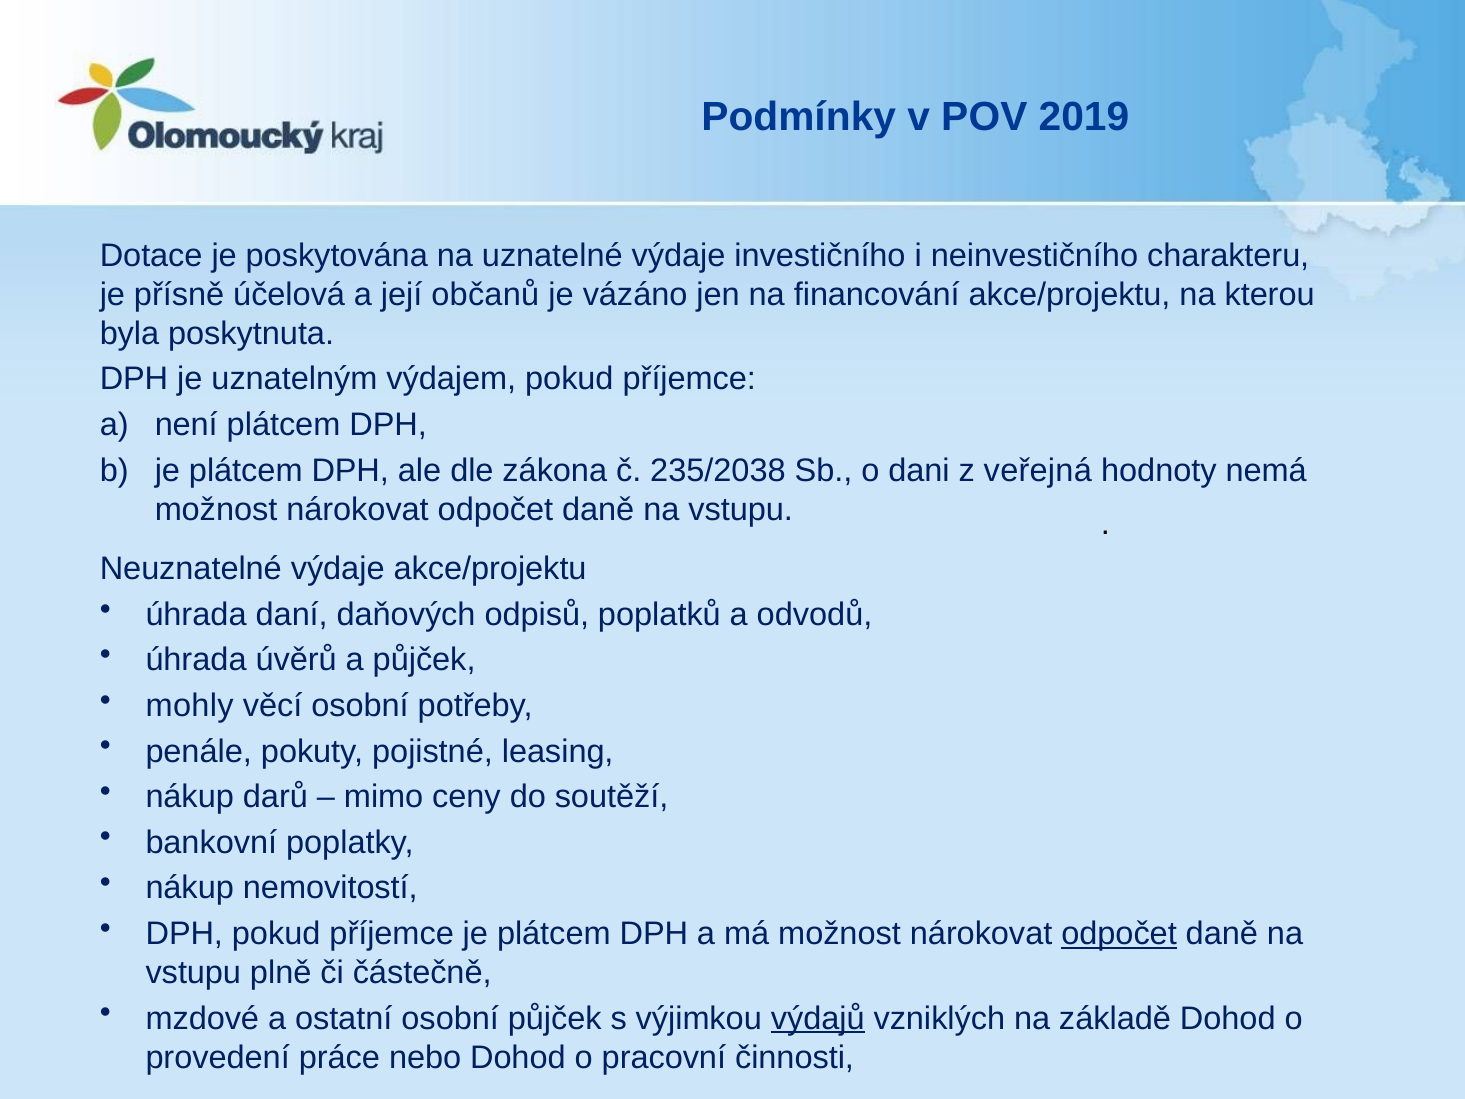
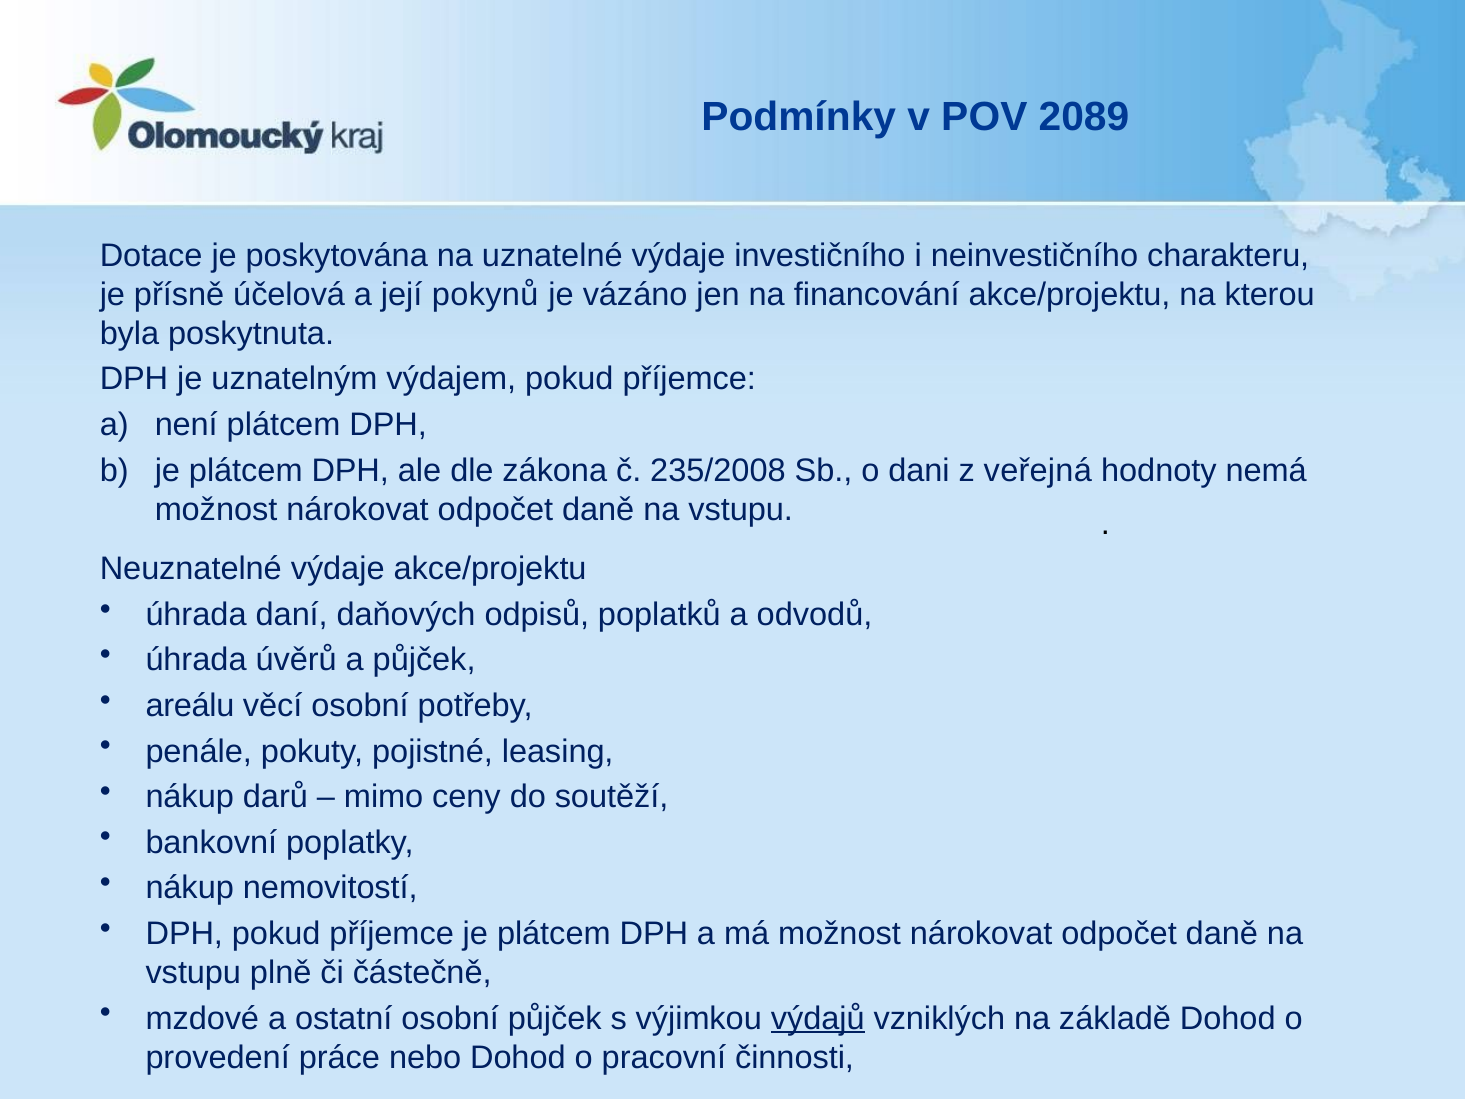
2019: 2019 -> 2089 (1084, 117)
občanů: občanů -> pokynů (485, 294)
235/2038: 235/2038 -> 235/2008 (718, 470)
mohly: mohly -> areálu (190, 706)
odpočet underline: present -> none (1119, 933)
